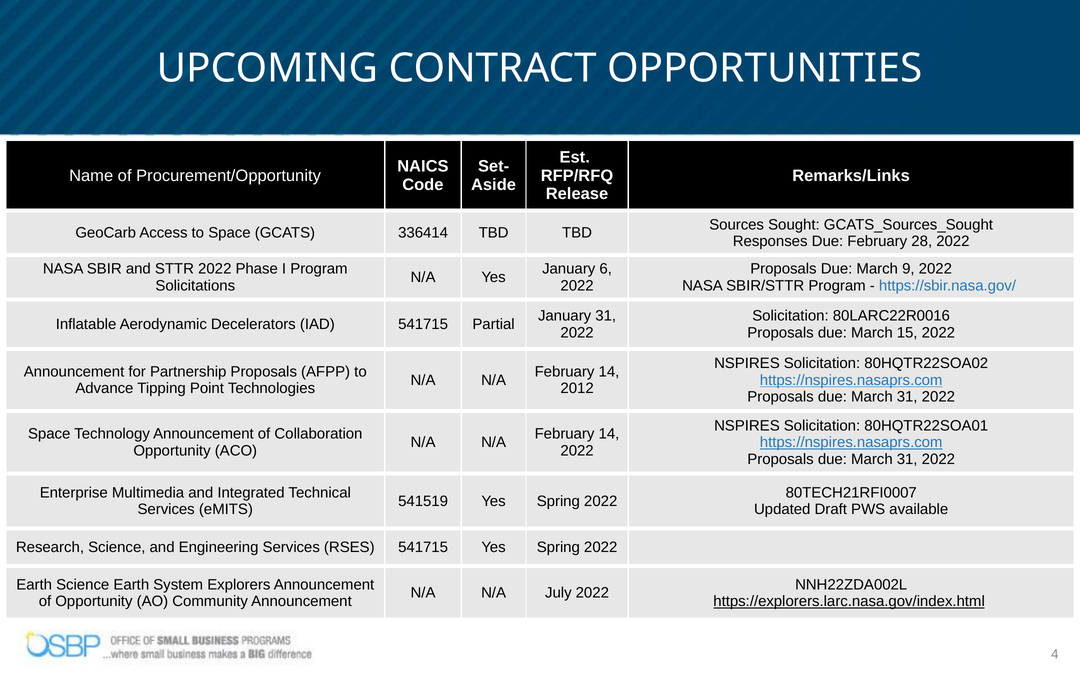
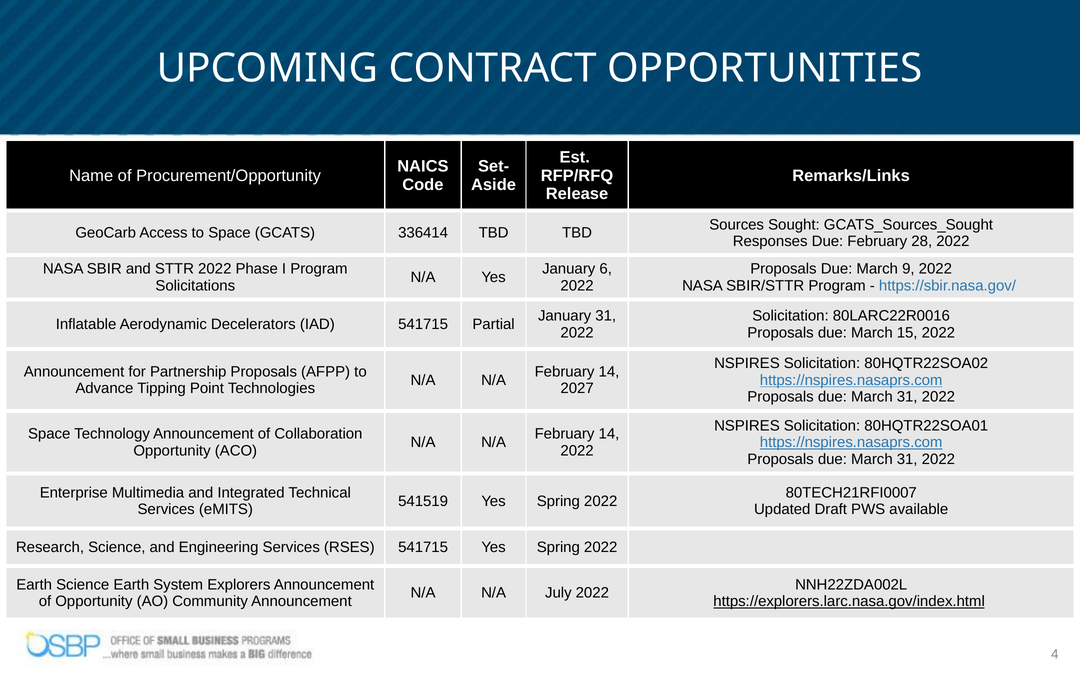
2012: 2012 -> 2027 (577, 389)
